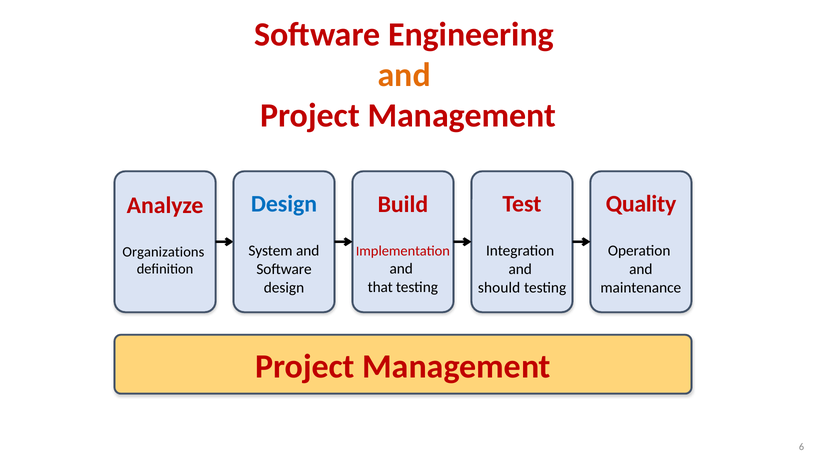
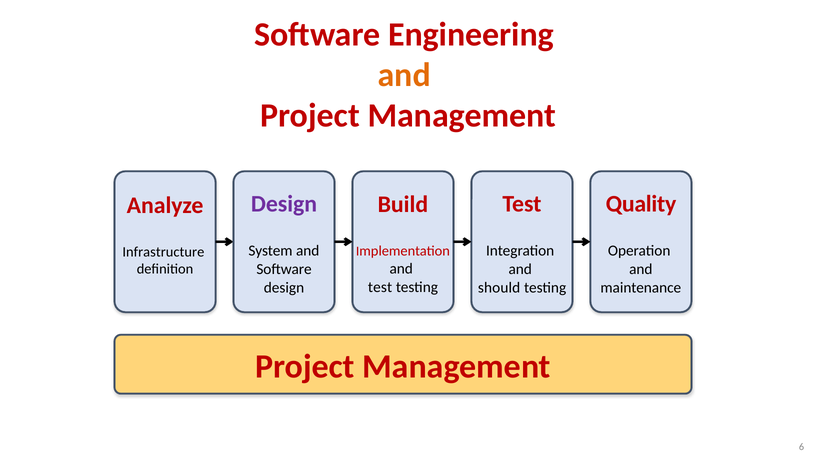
Design colour: blue -> purple (284, 204)
Organizations: Organizations -> Infrastructure (163, 252)
that: that -> test (380, 287)
